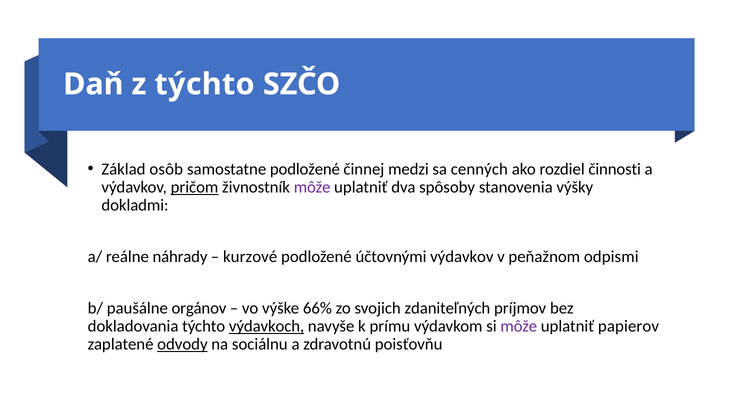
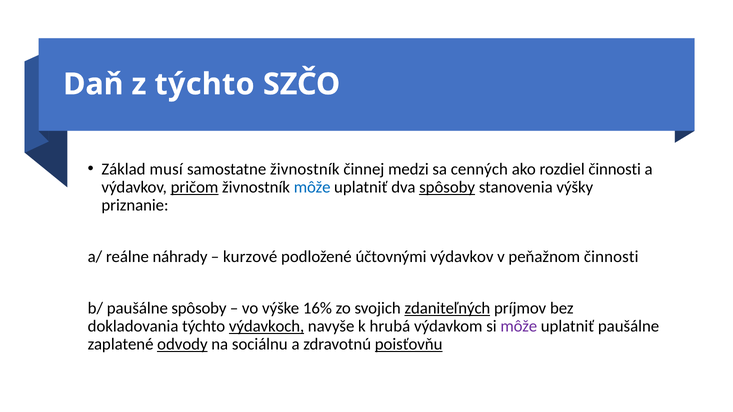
osôb: osôb -> musí (166, 169)
samostatne podložené: podložené -> živnostník (305, 169)
môže colour: purple -> blue (312, 187)
spôsoby underline: none -> present (447, 187)
dokladmi: dokladmi -> priznanie (135, 205)
peňažnom odpismi: odpismi -> činnosti (611, 257)
paušálne orgánov: orgánov -> spôsoby (199, 308)
66%: 66% -> 16% (317, 308)
zdaniteľných underline: none -> present (447, 308)
prímu: prímu -> hrubá (390, 326)
uplatniť papierov: papierov -> paušálne (629, 326)
poisťovňu underline: none -> present (409, 345)
